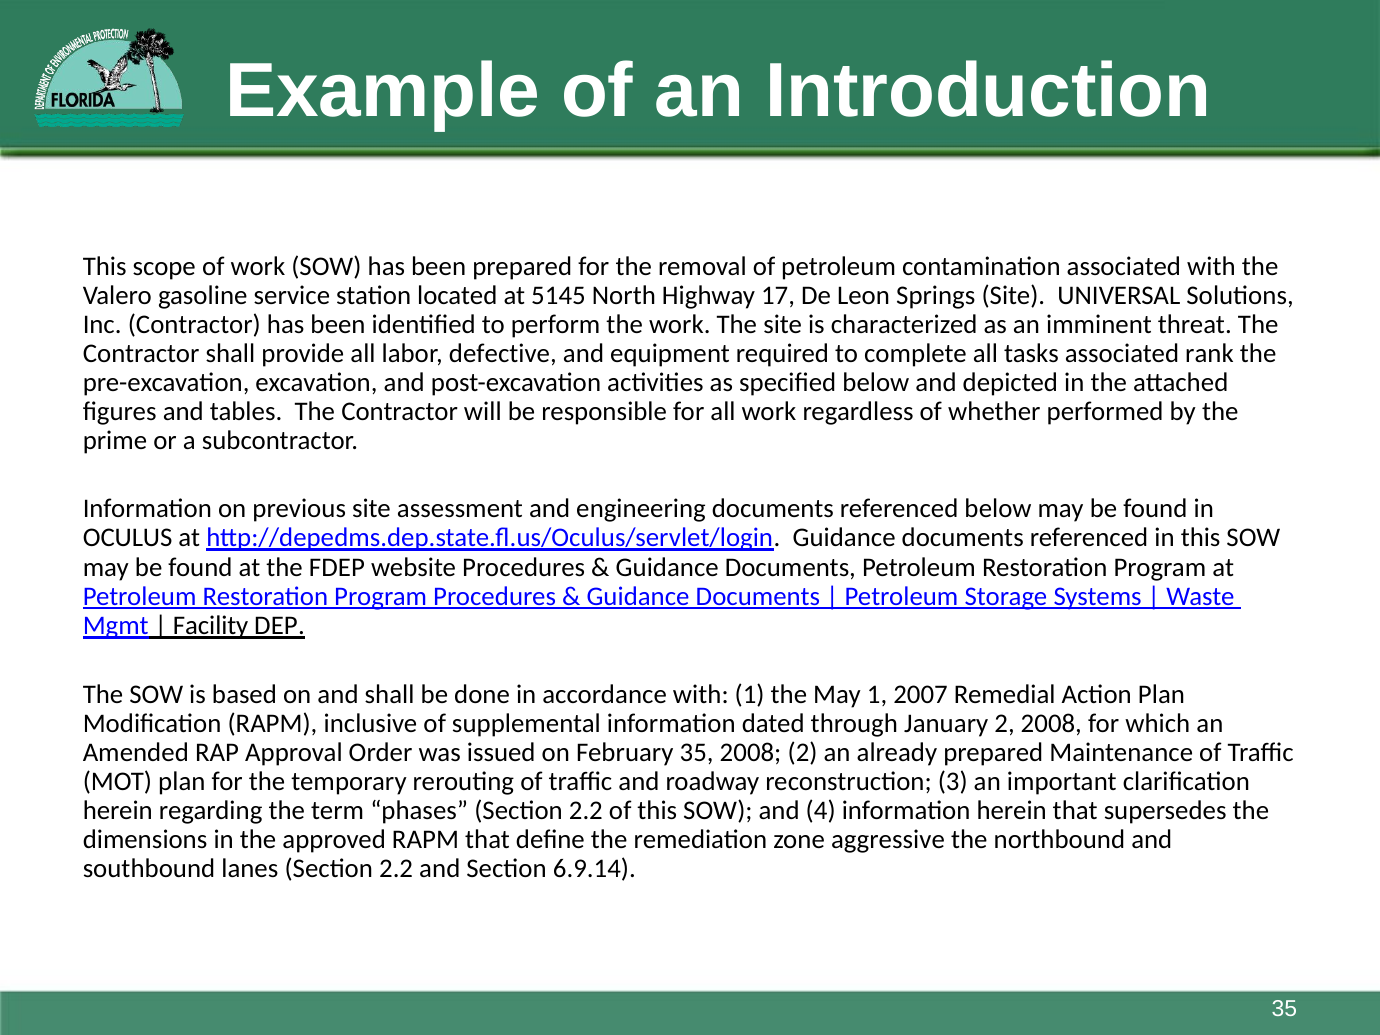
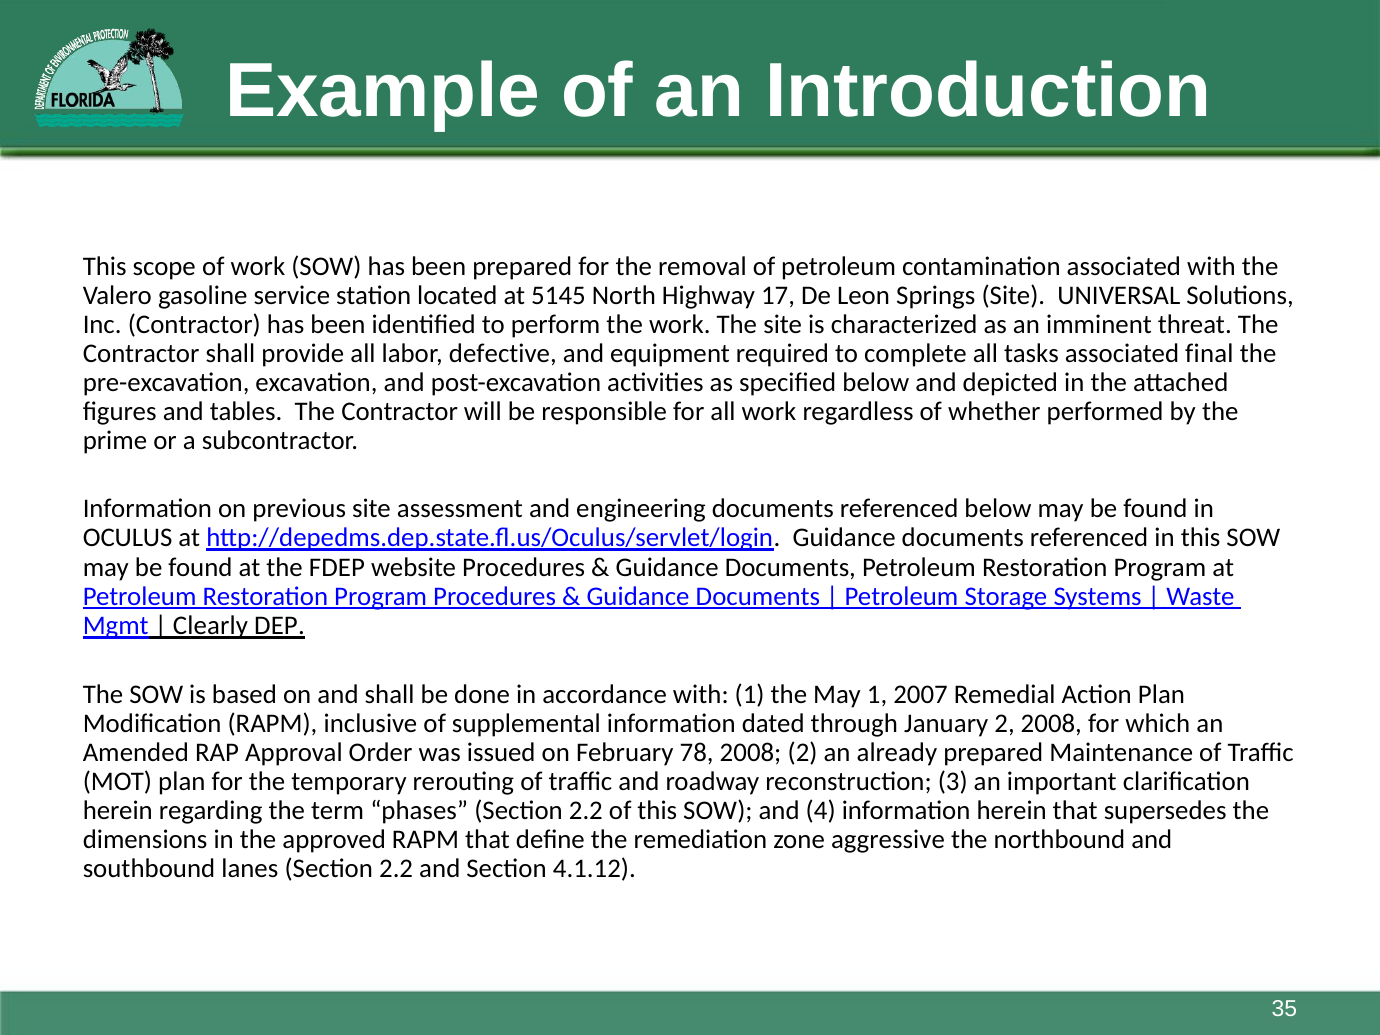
rank: rank -> final (1209, 353)
Facility: Facility -> Clearly (211, 626)
February 35: 35 -> 78 (697, 752)
6.9.14: 6.9.14 -> 4.1.12 (594, 868)
